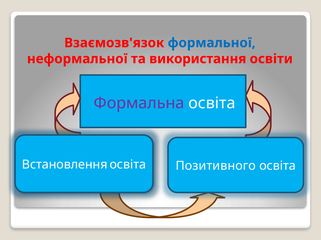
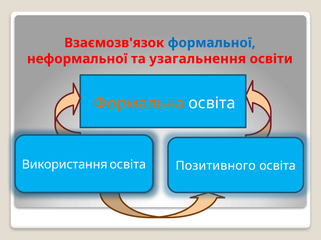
використання: використання -> узагальнення (198, 59)
Формальна colour: purple -> orange (139, 103)
Встановлення: Встановлення -> Використання (65, 165)
